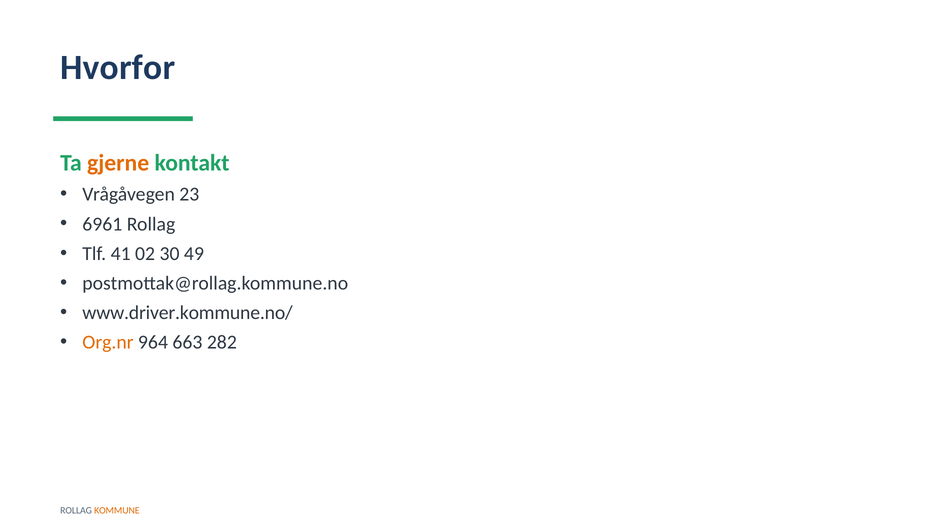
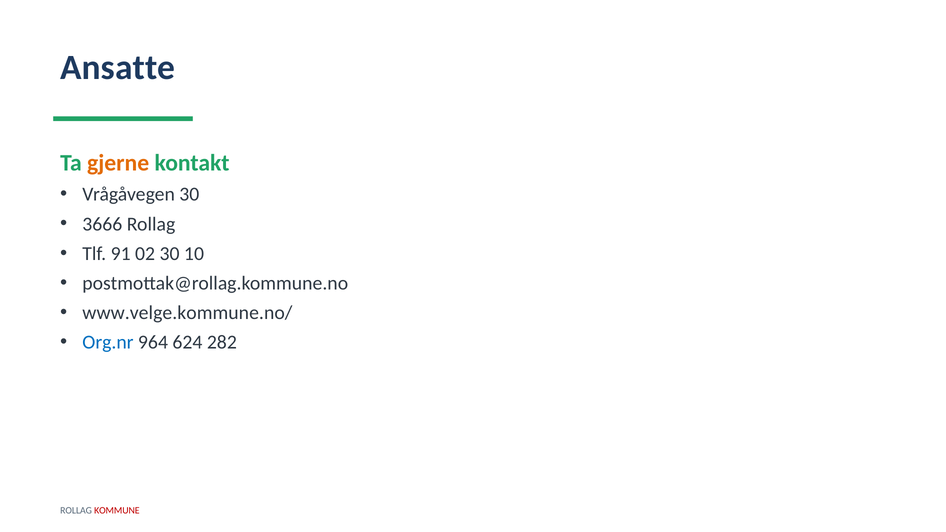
Hvorfor: Hvorfor -> Ansatte (118, 68)
Vrågåvegen 23: 23 -> 30 (189, 195)
6961: 6961 -> 3666 (102, 224)
41: 41 -> 91 (121, 254)
49: 49 -> 10 (194, 254)
www.driver.kommune.no/: www.driver.kommune.no/ -> www.velge.kommune.no/ (187, 313)
Org.nr colour: orange -> blue (108, 342)
663: 663 -> 624 (187, 342)
KOMMUNE colour: orange -> red (117, 511)
